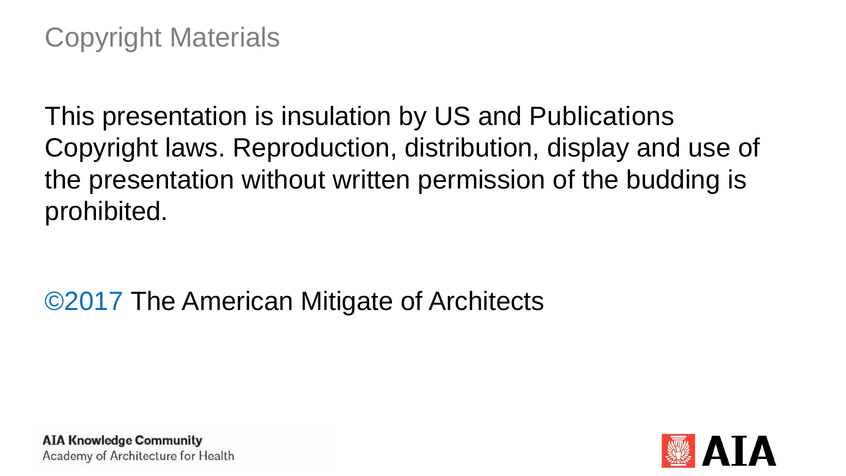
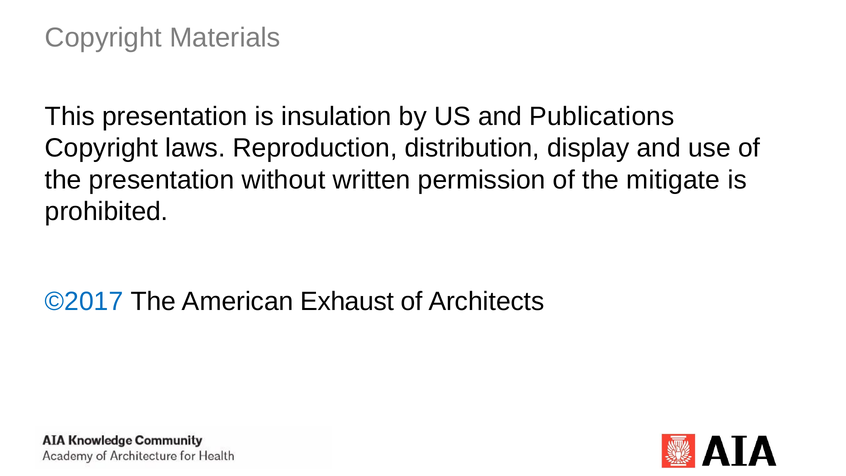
budding: budding -> mitigate (673, 180)
Mitigate: Mitigate -> Exhaust (347, 302)
